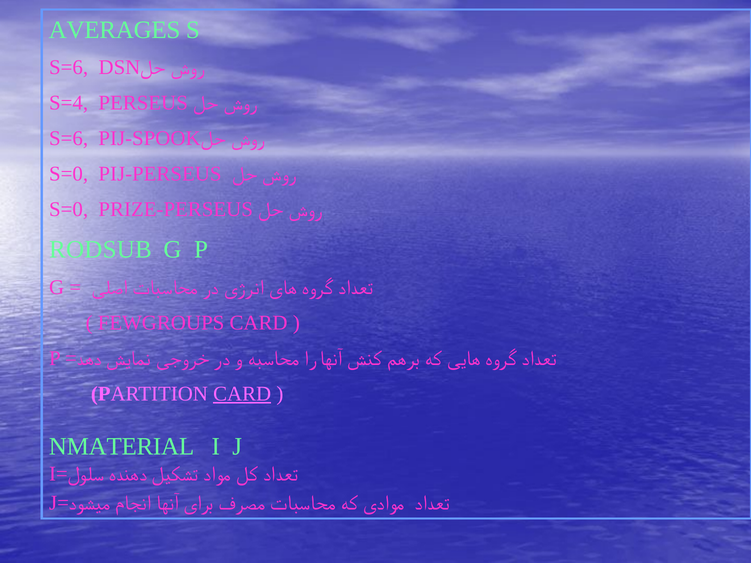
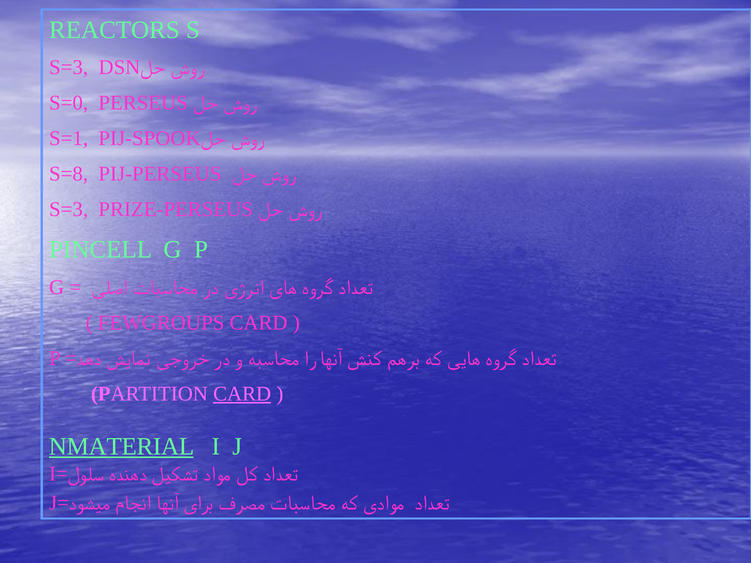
AVERAGES: AVERAGES -> REACTORS (114, 30)
S=6: S=6 -> S=3 (69, 68)
S=4: S=4 -> S=0 (69, 103)
S=6: S=6 -> S=1 (69, 139)
S=0: S=0 -> S=8 (69, 174)
S=0: S=0 -> S=3 (69, 209)
RODSUB: RODSUB -> PINCELL (101, 250)
NMATERIAL underline: none -> present (122, 447)
